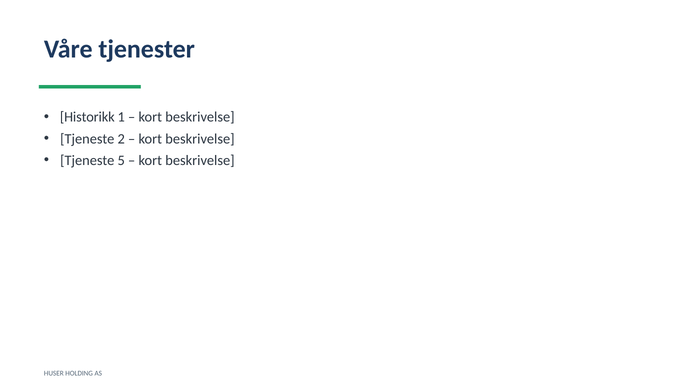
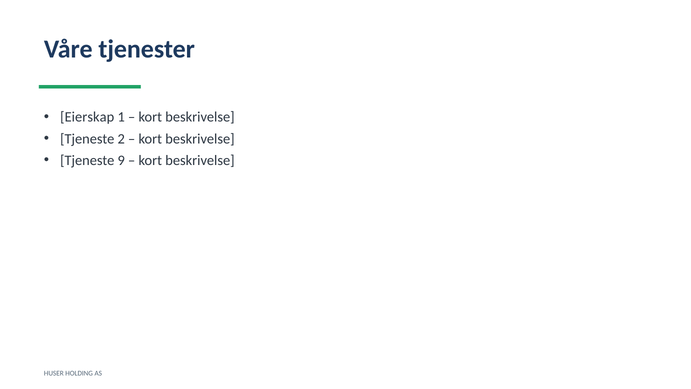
Historikk: Historikk -> Eierskap (87, 117)
5: 5 -> 9 (121, 160)
